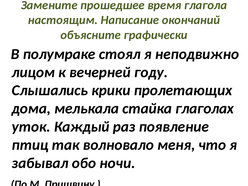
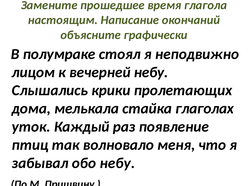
вечерней году: году -> небу (151, 72)
обо ночи: ночи -> небу (117, 163)
